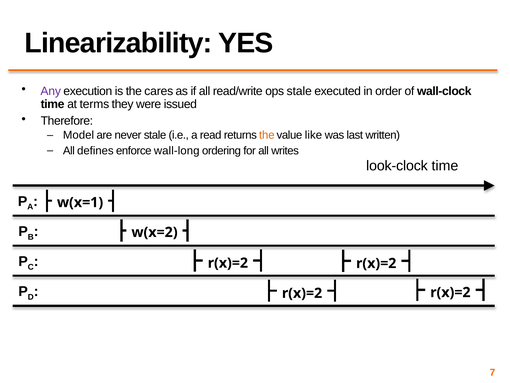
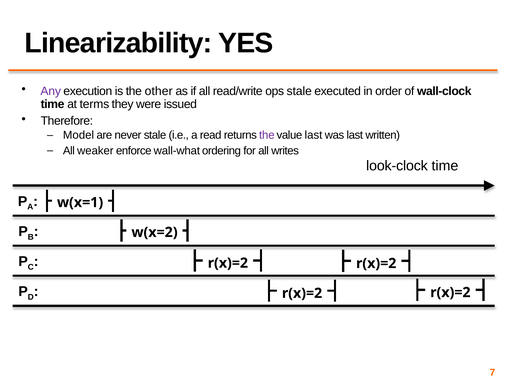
cares: cares -> other (159, 91)
the colour: orange -> purple (267, 135)
value like: like -> last (314, 135)
defines: defines -> weaker (95, 151)
wall-long: wall-long -> wall-what (177, 151)
